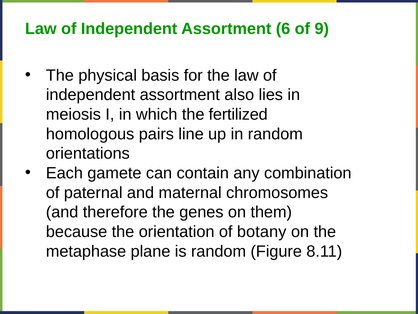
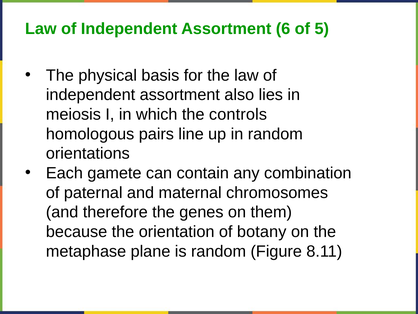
9: 9 -> 5 (322, 29)
fertilized: fertilized -> controls (238, 114)
